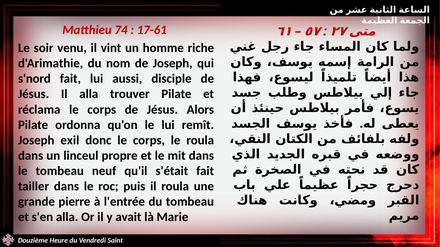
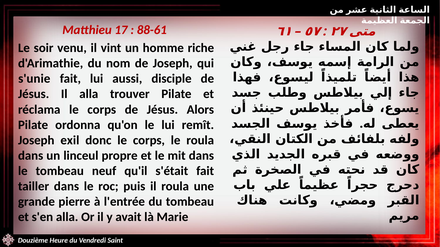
74: 74 -> 17 (121, 30)
17-61: 17-61 -> 88-61 (152, 30)
s'nord: s'nord -> s'unie (34, 79)
